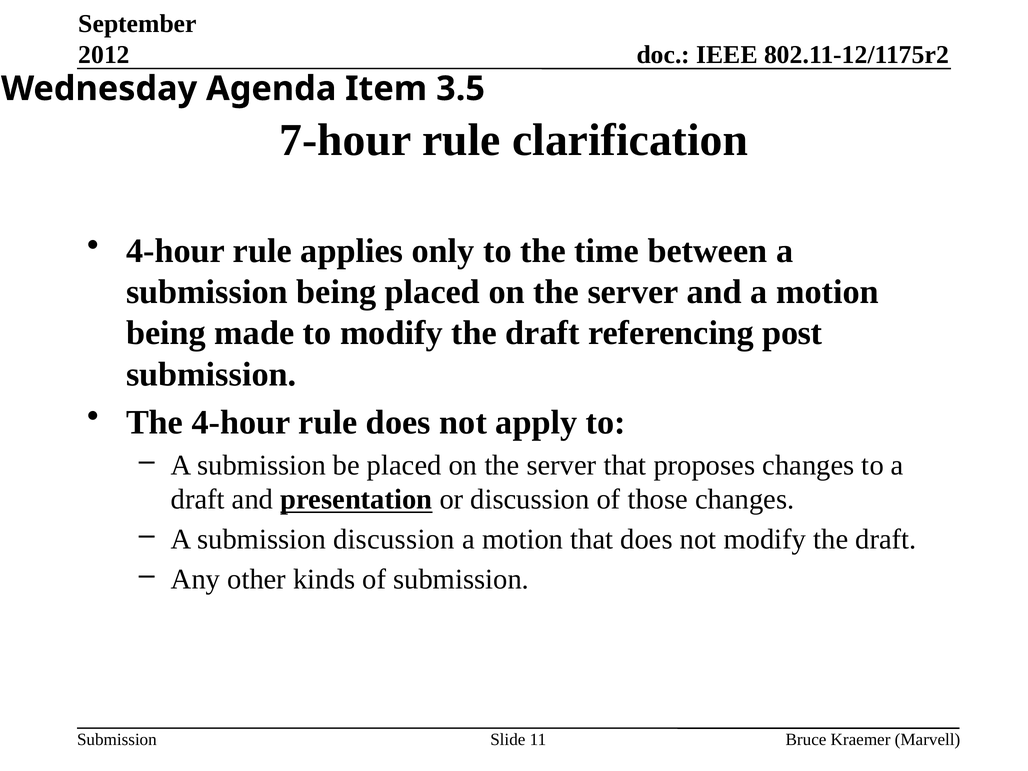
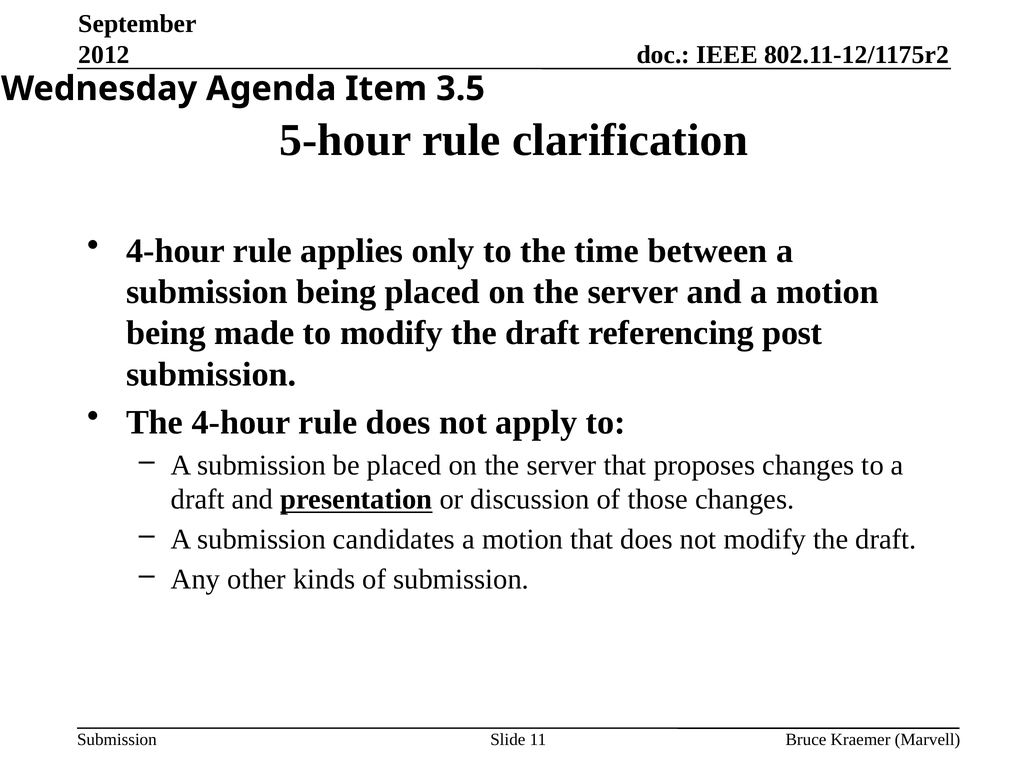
7-hour: 7-hour -> 5-hour (345, 140)
submission discussion: discussion -> candidates (394, 539)
